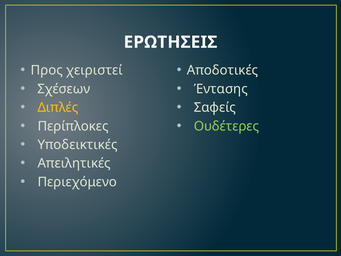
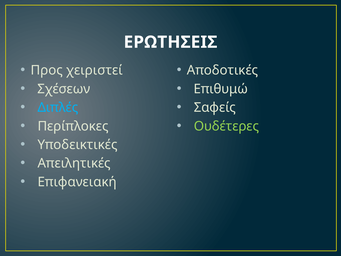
Έντασης: Έντασης -> Επιθυμώ (221, 89)
Διπλές colour: yellow -> light blue (58, 107)
Περιεχόμενο: Περιεχόμενο -> Επιφανειακή (77, 182)
